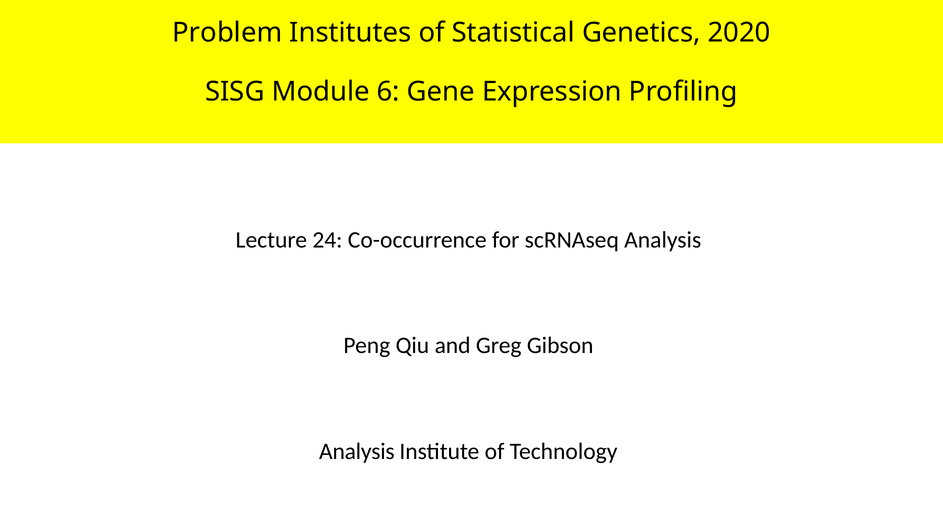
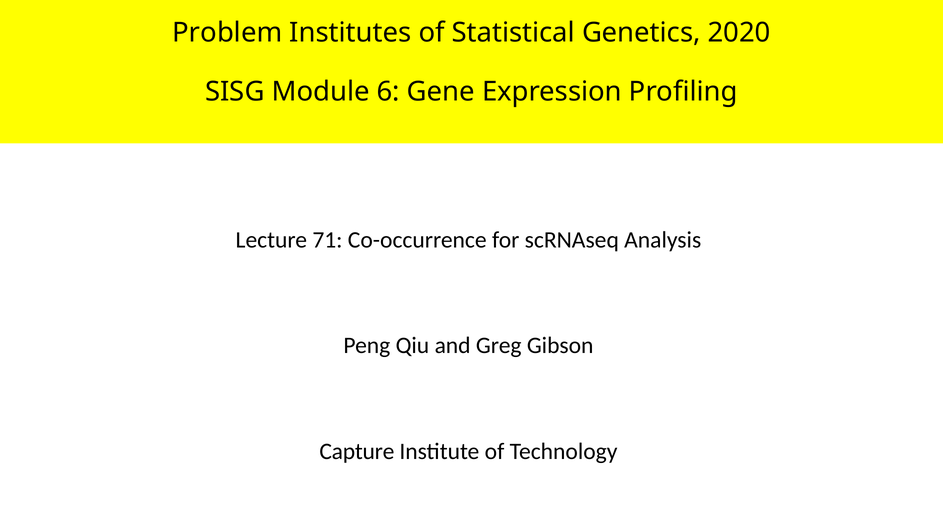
24: 24 -> 71 (327, 240)
Analysis: Analysis -> Capture (357, 452)
